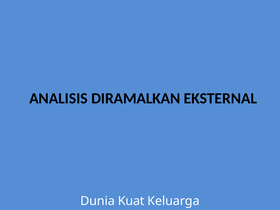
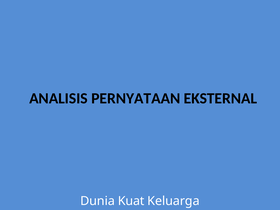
DIRAMALKAN: DIRAMALKAN -> PERNYATAAN (136, 98)
